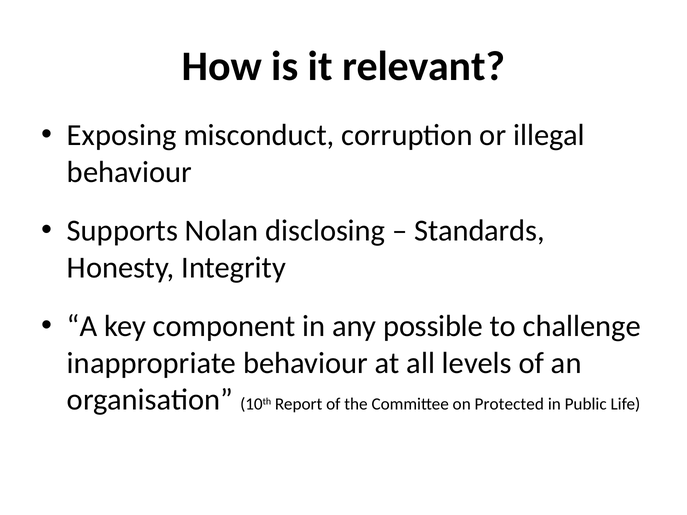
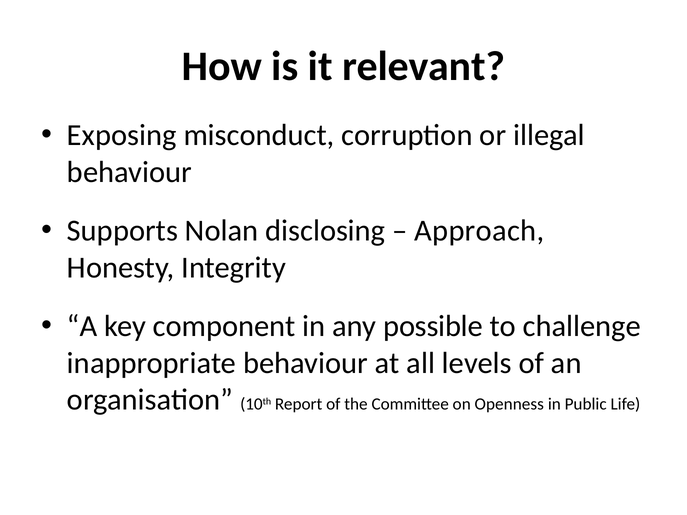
Standards: Standards -> Approach (479, 231)
Protected: Protected -> Openness (509, 404)
